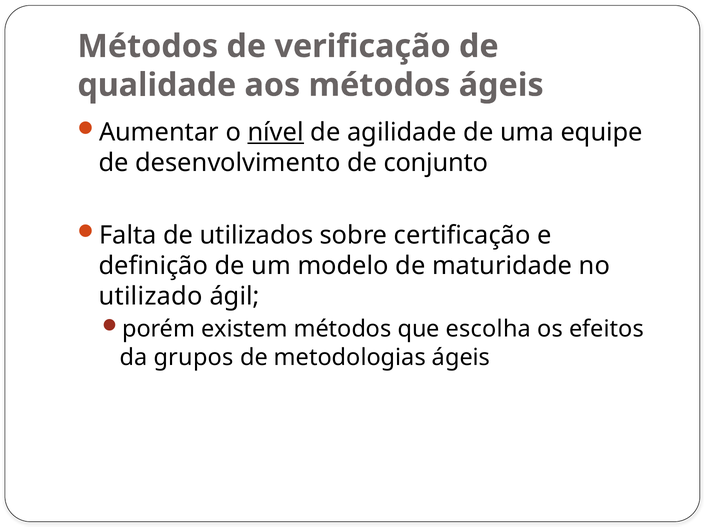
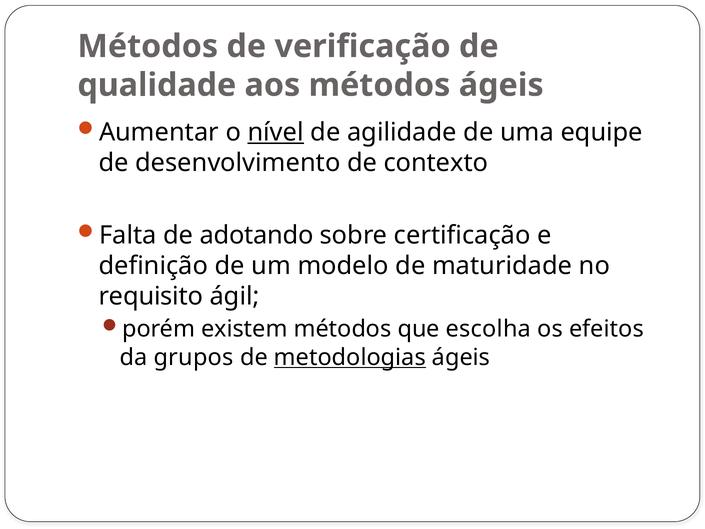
conjunto: conjunto -> contexto (436, 163)
utilizados: utilizados -> adotando (257, 235)
utilizado: utilizado -> requisito (151, 296)
metodologias underline: none -> present (350, 357)
